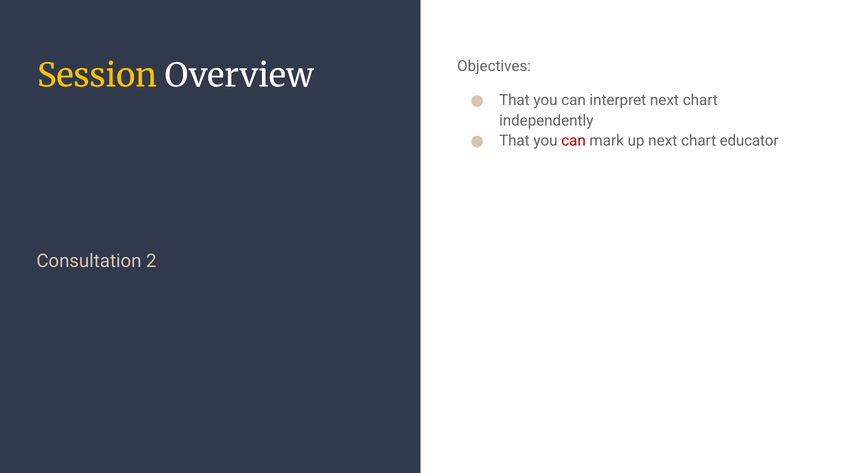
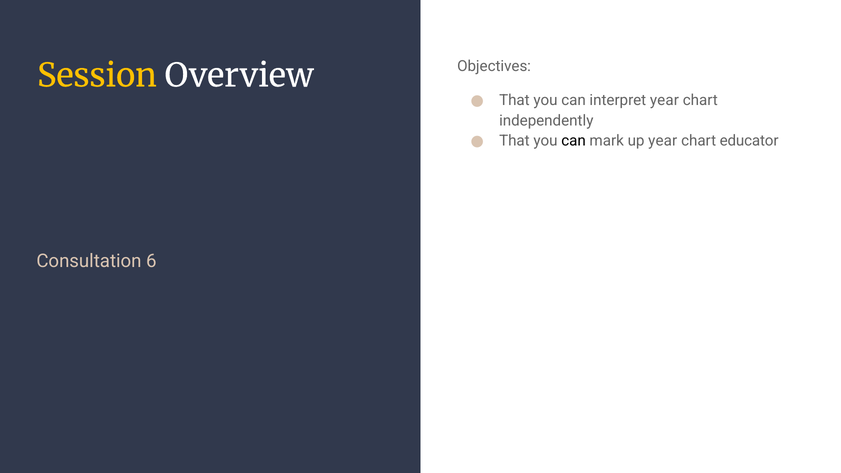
interpret next: next -> year (664, 100)
can colour: red -> black (574, 141)
up next: next -> year (663, 141)
2: 2 -> 6 (151, 261)
